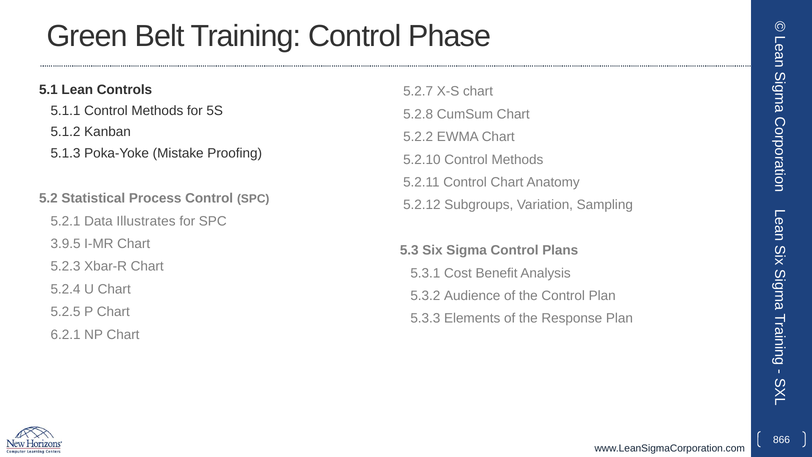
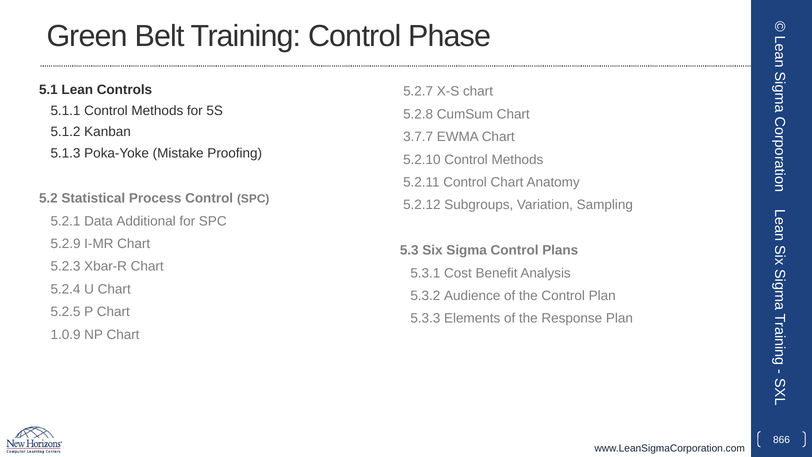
5.2.2: 5.2.2 -> 3.7.7 (418, 137)
Illustrates: Illustrates -> Additional (146, 221)
3.9.5: 3.9.5 -> 5.2.9 (66, 244)
6.2.1: 6.2.1 -> 1.0.9 (66, 334)
